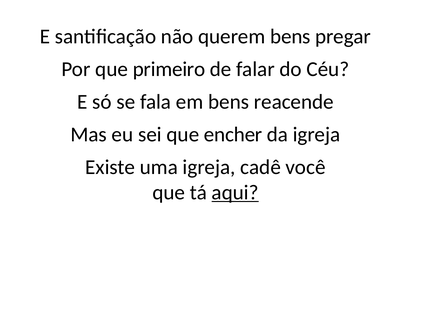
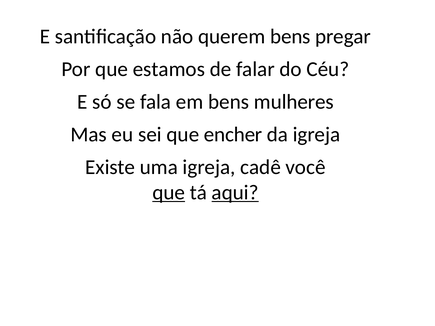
primeiro: primeiro -> estamos (169, 69)
reacende: reacende -> mulheres (294, 102)
que underline: none -> present (169, 193)
